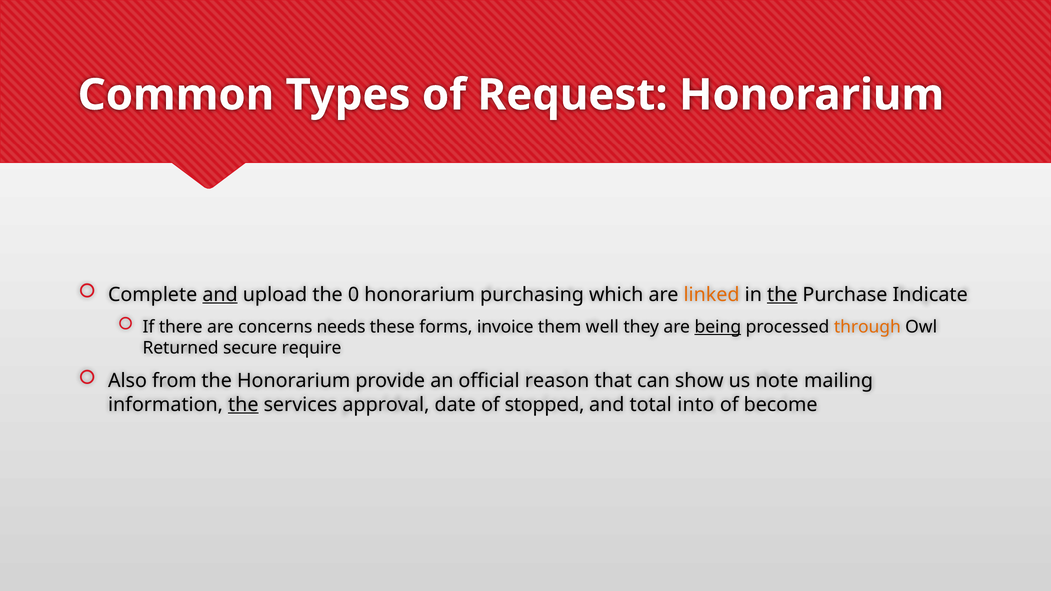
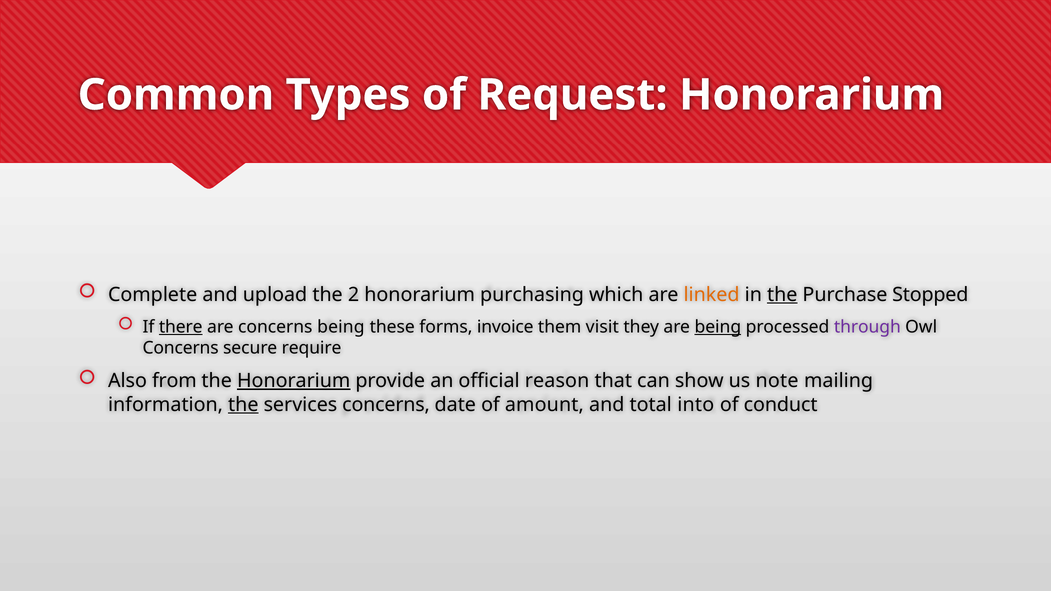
and underline: present -> none (220, 295)
0: 0 -> 2 (354, 295)
Indicate: Indicate -> Stopped (930, 295)
there underline: none -> present (181, 327)
concerns needs: needs -> being (341, 327)
well: well -> visit (602, 327)
through colour: orange -> purple (867, 327)
Returned: Returned -> Concerns (181, 348)
Honorarium underline: none -> present (294, 381)
services approval: approval -> concerns (386, 405)
stopped: stopped -> amount (544, 405)
become: become -> conduct (781, 405)
